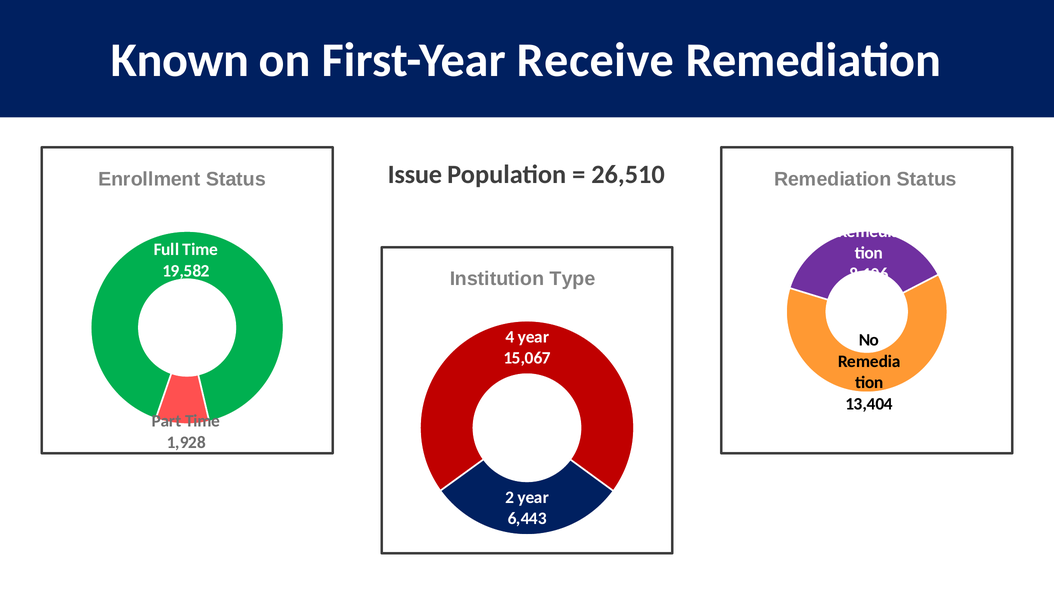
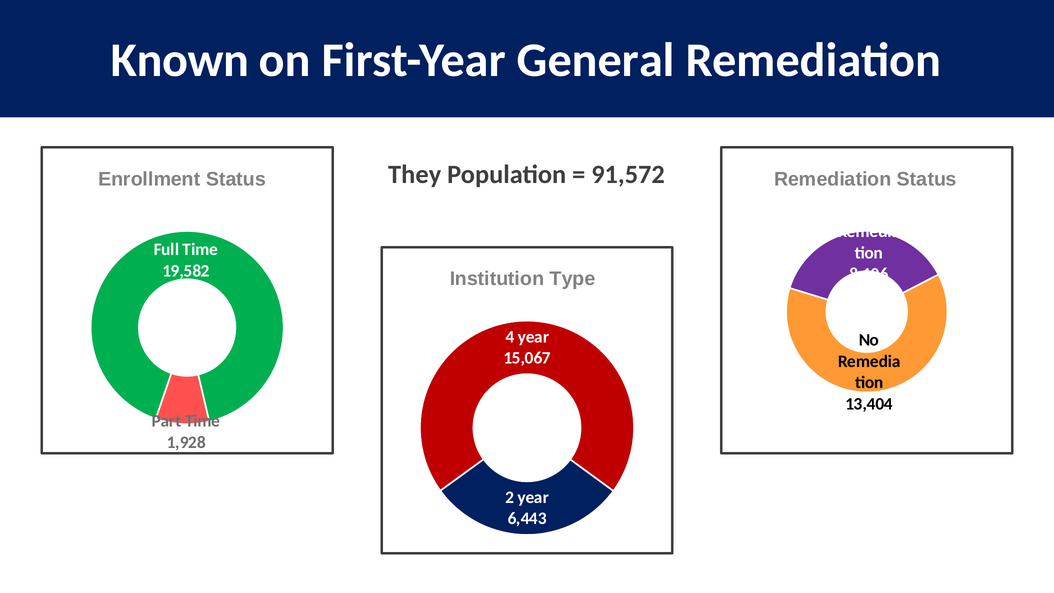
Receive: Receive -> General (596, 60)
Issue: Issue -> They (415, 175)
26,510: 26,510 -> 91,572 (628, 175)
